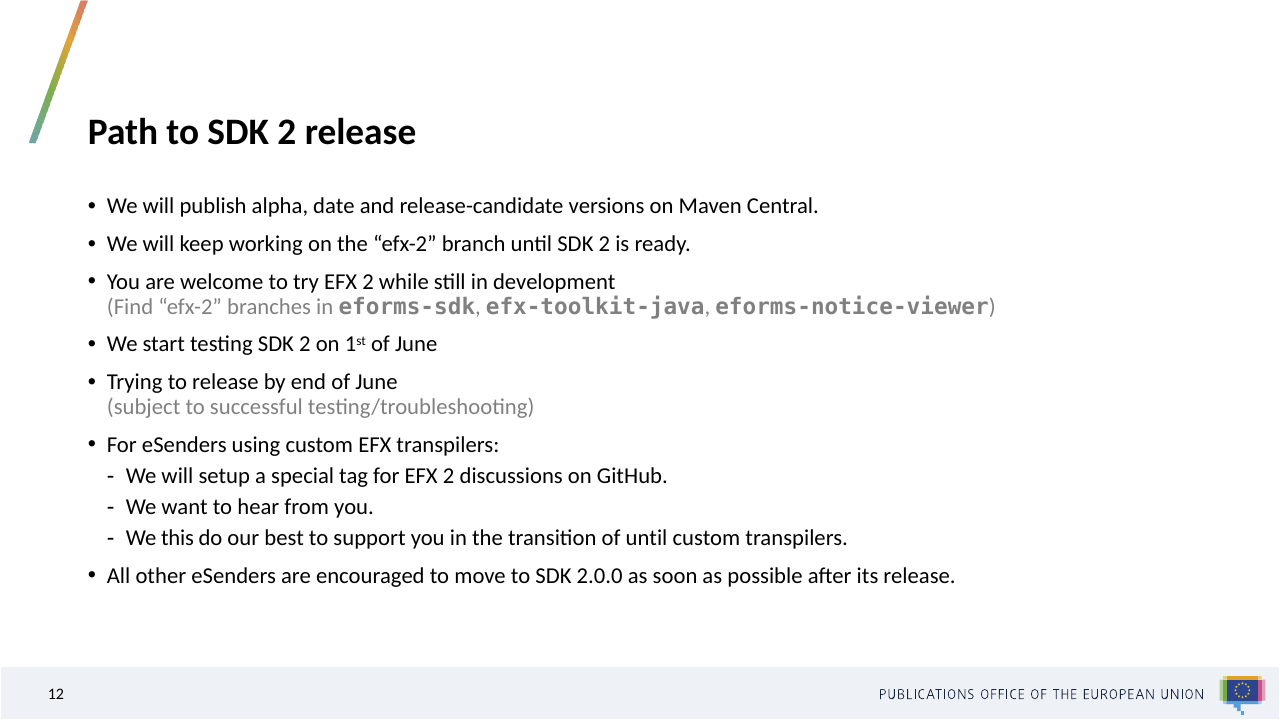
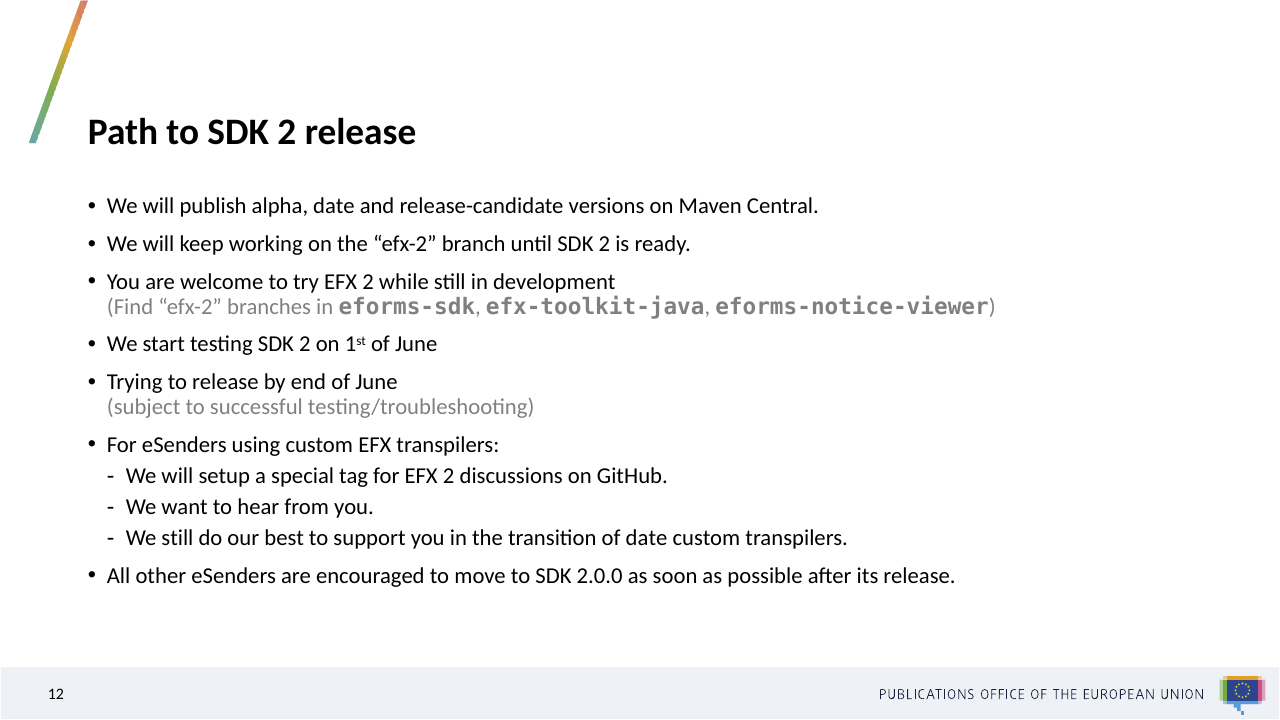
We this: this -> still (177, 538)
of until: until -> date (647, 538)
